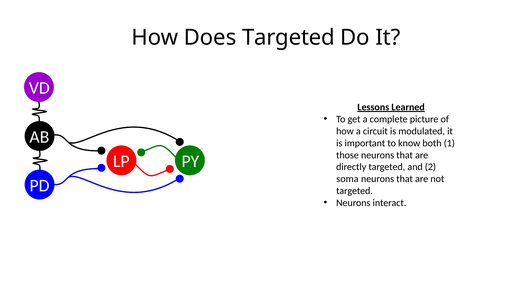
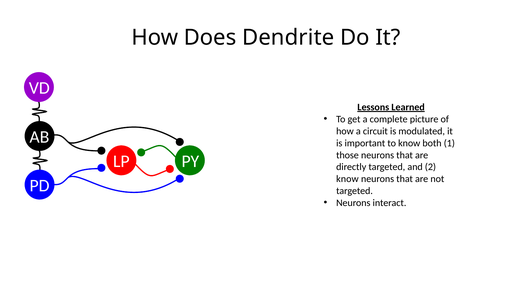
Does Targeted: Targeted -> Dendrite (288, 37)
soma: soma -> know (347, 179)
